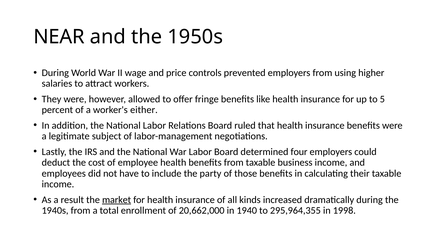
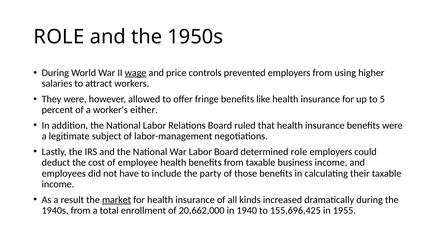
NEAR: NEAR -> ROLE (59, 37)
wage underline: none -> present (136, 73)
determined four: four -> role (299, 152)
295,964,355: 295,964,355 -> 155,696,425 (295, 211)
1998: 1998 -> 1955 (344, 211)
